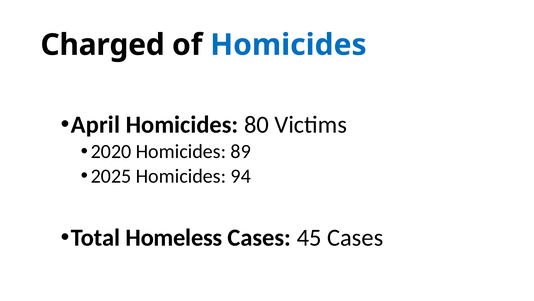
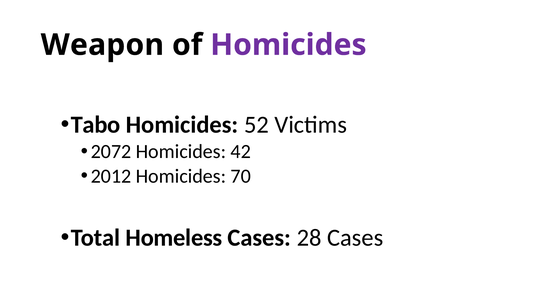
Charged: Charged -> Weapon (102, 45)
Homicides colour: blue -> purple (288, 45)
April: April -> Tabo (96, 124)
80: 80 -> 52 (257, 124)
2020: 2020 -> 2072 (111, 151)
89: 89 -> 42 (241, 151)
2025: 2025 -> 2012 (111, 176)
94: 94 -> 70 (241, 176)
45: 45 -> 28 (309, 237)
